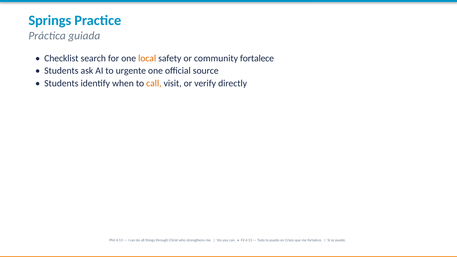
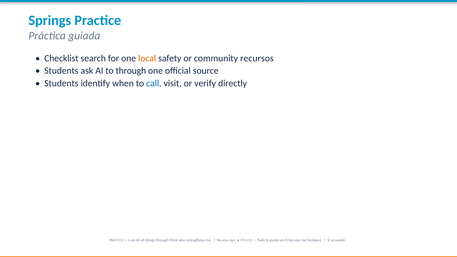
community fortalece: fortalece -> recursos (257, 58)
to urgente: urgente -> through (131, 71)
call colour: orange -> blue (154, 83)
